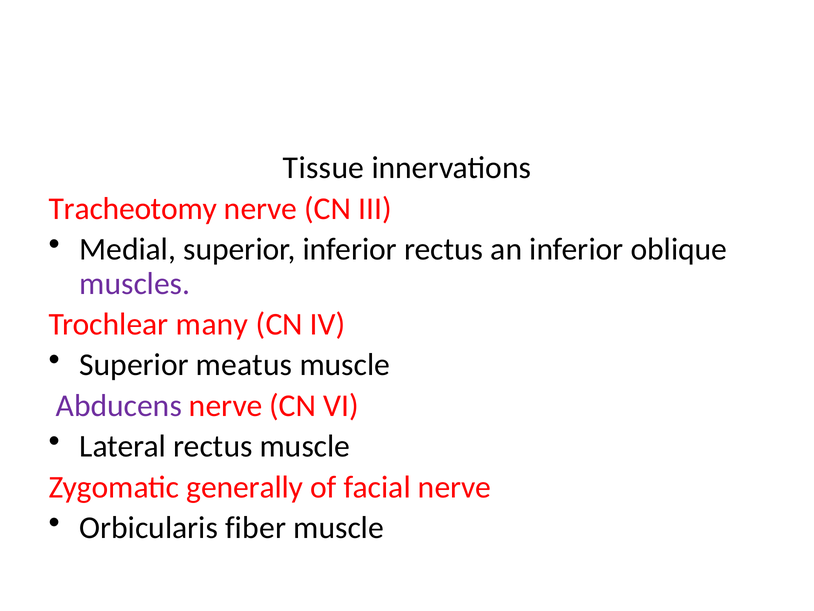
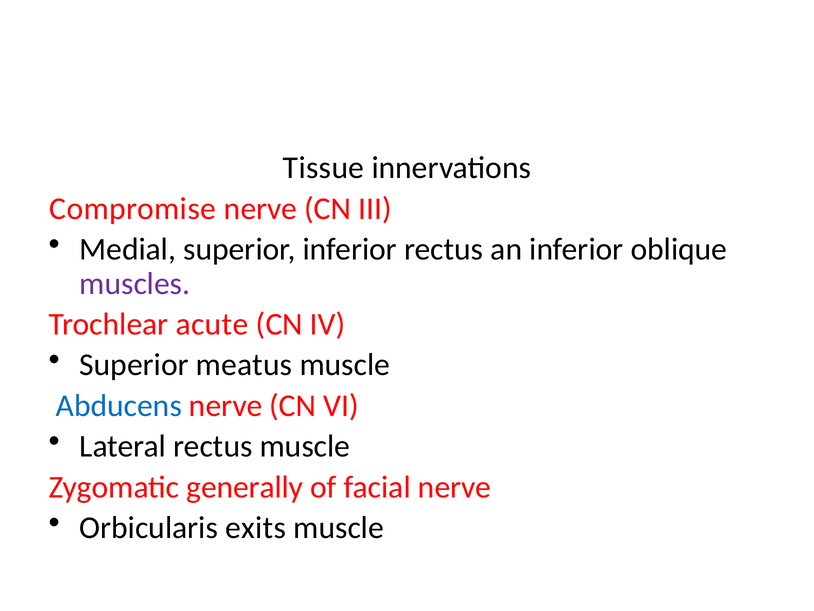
Tracheotomy: Tracheotomy -> Compromise (133, 208)
many: many -> acute (212, 324)
Abducens colour: purple -> blue (119, 405)
fiber: fiber -> exits (256, 528)
